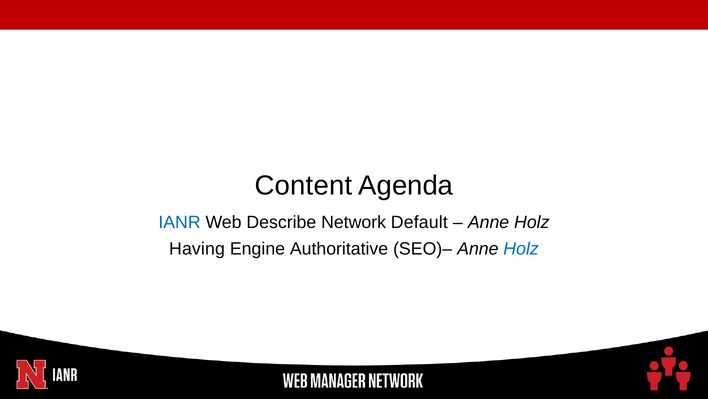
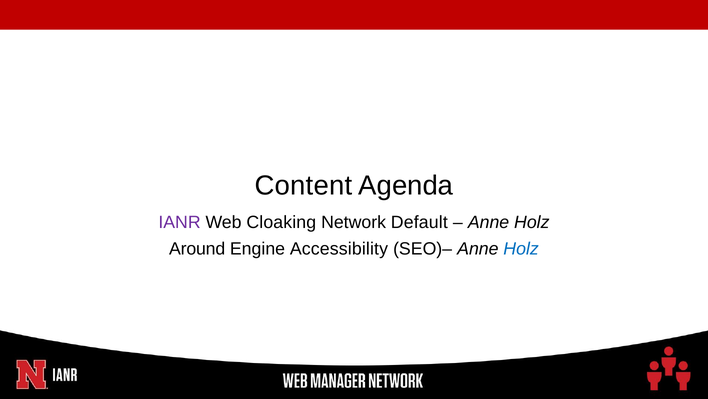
IANR colour: blue -> purple (180, 222)
Describe: Describe -> Cloaking (281, 222)
Having: Having -> Around (197, 249)
Authoritative: Authoritative -> Accessibility (339, 249)
